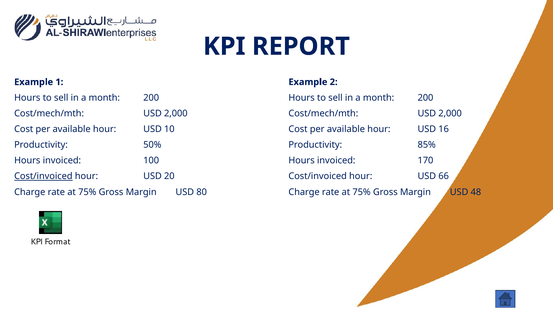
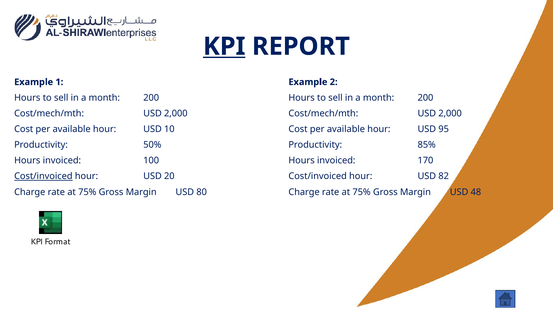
KPI underline: none -> present (224, 46)
16: 16 -> 95 (444, 129)
66: 66 -> 82 (444, 176)
